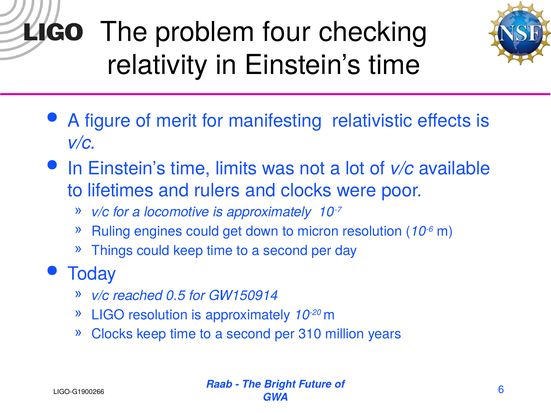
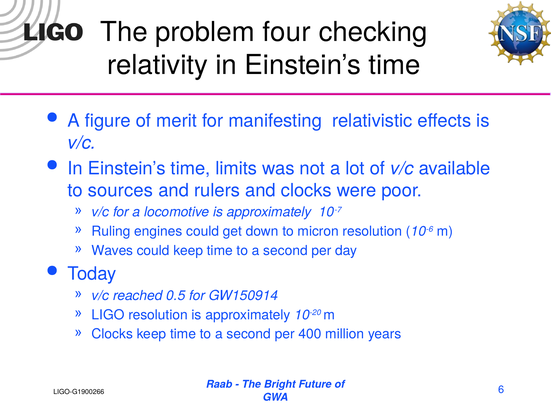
lifetimes: lifetimes -> sources (120, 190)
Things: Things -> Waves (112, 251)
310: 310 -> 400 (310, 334)
